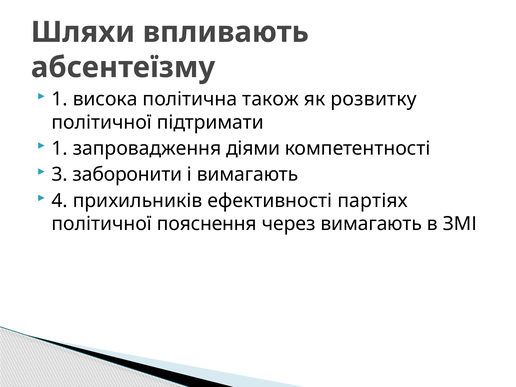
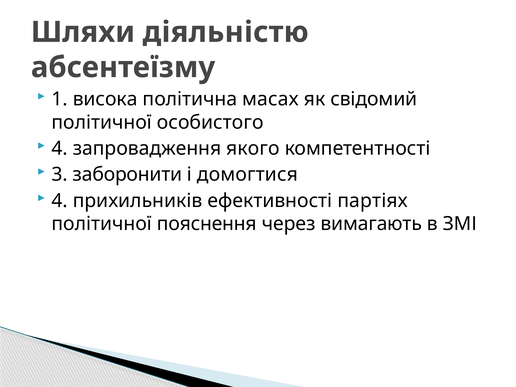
впливають: впливають -> діяльністю (226, 32)
також: також -> масах (270, 99)
розвитку: розвитку -> свідомий (374, 99)
підтримати: підтримати -> особистого (210, 122)
1: 1 -> 4 (60, 148)
діями: діями -> якого (253, 148)
і вимагають: вимагають -> домогтися (247, 175)
